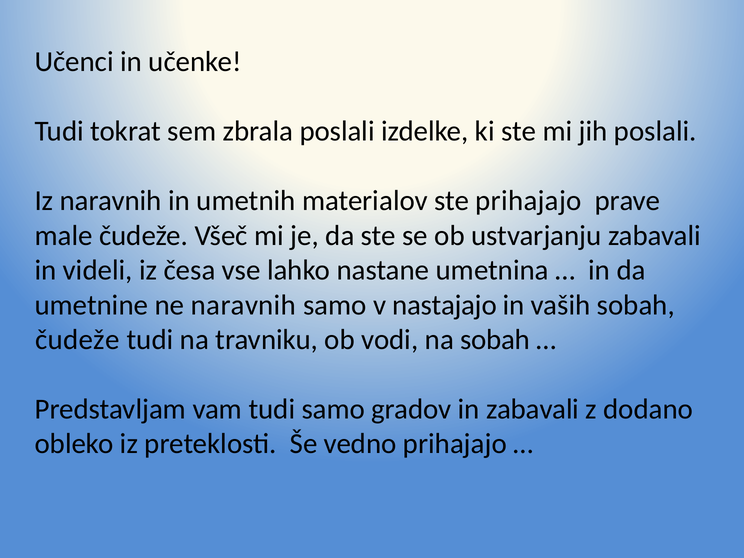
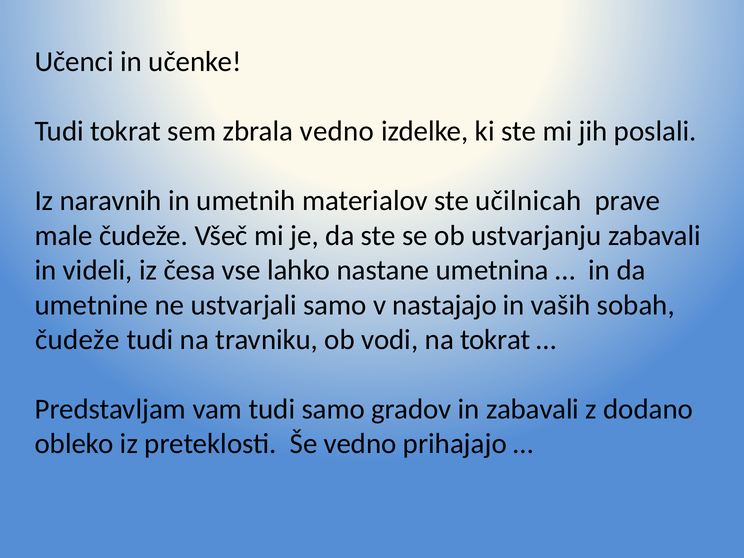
zbrala poslali: poslali -> vedno (337, 131)
ste prihajajo: prihajajo -> učilnicah (529, 201)
ne naravnih: naravnih -> ustvarjali (244, 305)
na sobah: sobah -> tokrat (495, 340)
